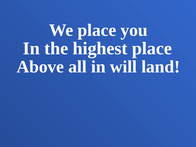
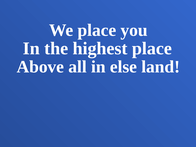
will: will -> else (123, 67)
